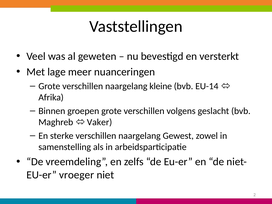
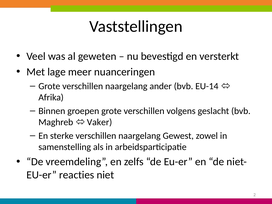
kleine: kleine -> ander (161, 86)
vroeger: vroeger -> reacties (77, 175)
